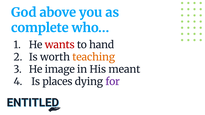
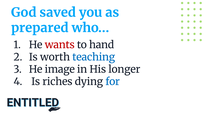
above: above -> saved (58, 13)
complete: complete -> prepared (40, 28)
teaching colour: orange -> blue (94, 57)
meant: meant -> longer (124, 70)
places: places -> riches (57, 82)
for colour: purple -> blue (113, 82)
